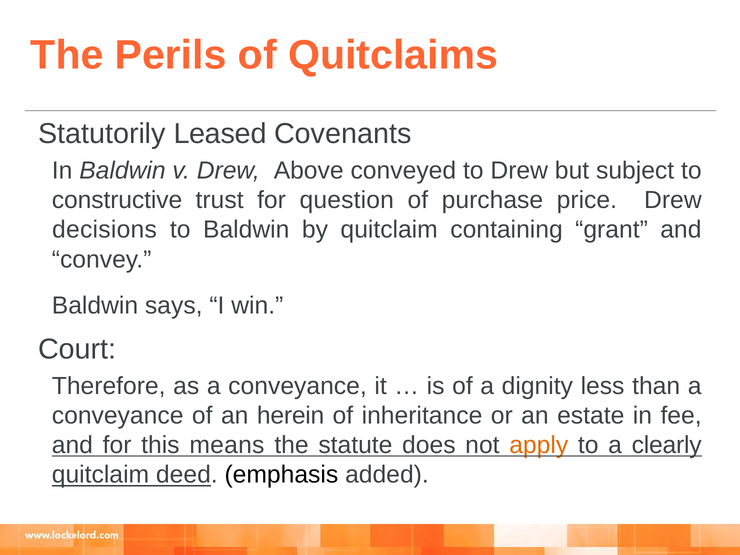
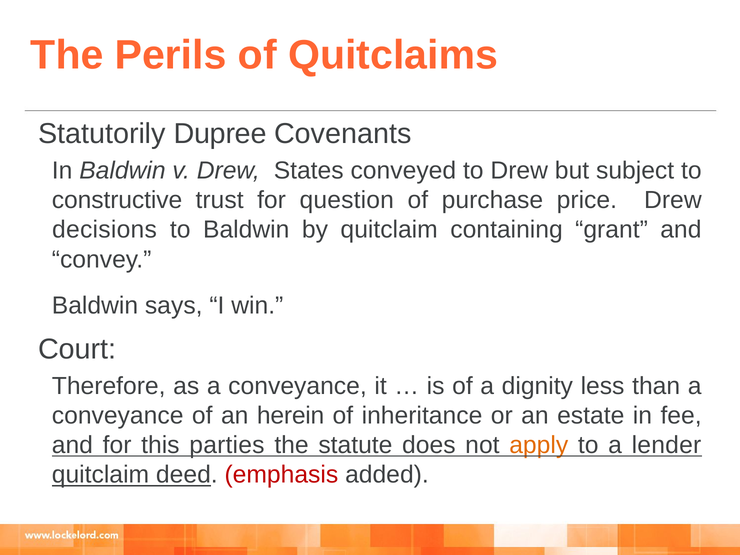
Leased: Leased -> Dupree (220, 134)
Above: Above -> States (309, 171)
means: means -> parties (227, 445)
clearly: clearly -> lender (666, 445)
emphasis colour: black -> red (281, 475)
